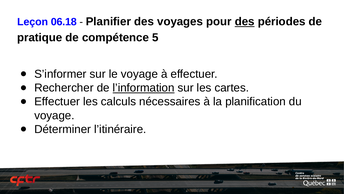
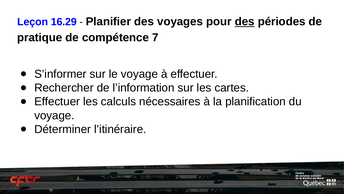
06.18: 06.18 -> 16.29 (64, 22)
5: 5 -> 7 (155, 37)
l’information underline: present -> none (144, 88)
